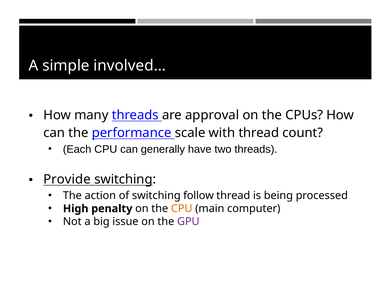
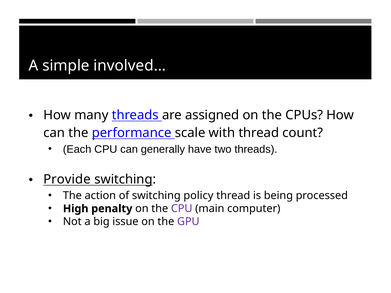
approval: approval -> assigned (212, 115)
follow: follow -> policy (198, 196)
CPU colour: orange -> purple (182, 209)
